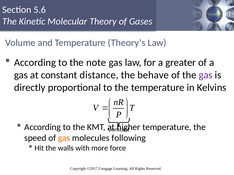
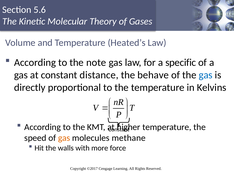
Theory’s: Theory’s -> Heated’s (127, 43)
greater: greater -> specific (181, 63)
gas colour: purple -> blue (206, 75)
following: following -> methane (129, 138)
